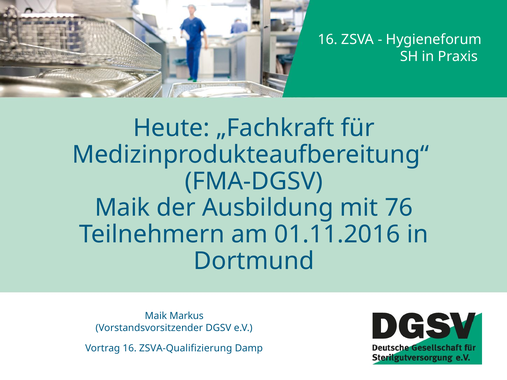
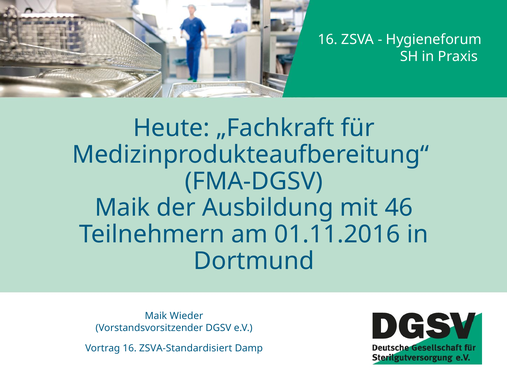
76: 76 -> 46 (399, 208)
Markus: Markus -> Wieder (186, 316)
ZSVA-Qualifizierung: ZSVA-Qualifizierung -> ZSVA-Standardisiert (186, 348)
